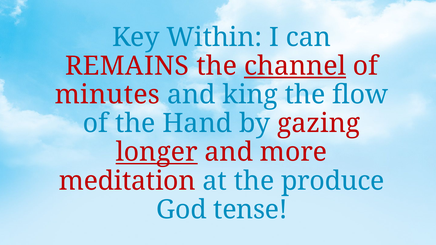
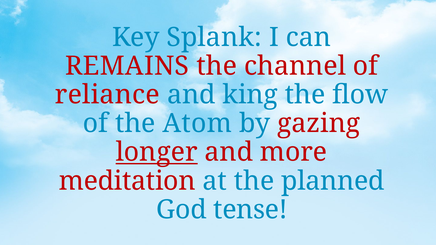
Within: Within -> Splank (214, 37)
channel underline: present -> none (295, 66)
minutes: minutes -> reliance (107, 95)
Hand: Hand -> Atom (197, 124)
produce: produce -> planned (333, 181)
